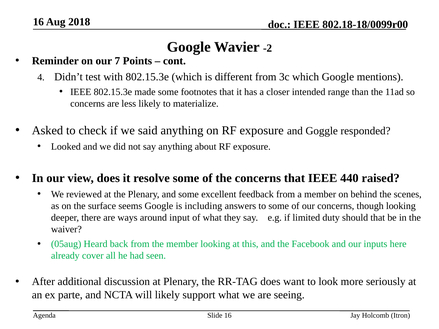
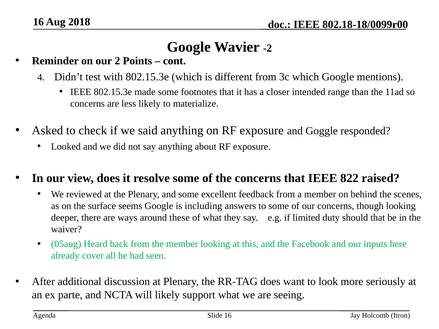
7: 7 -> 2 (117, 61)
440: 440 -> 822 (349, 178)
input: input -> these (180, 218)
